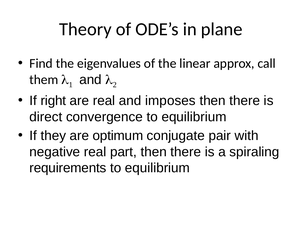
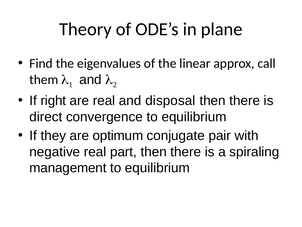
imposes: imposes -> disposal (170, 100)
requirements: requirements -> management (68, 168)
